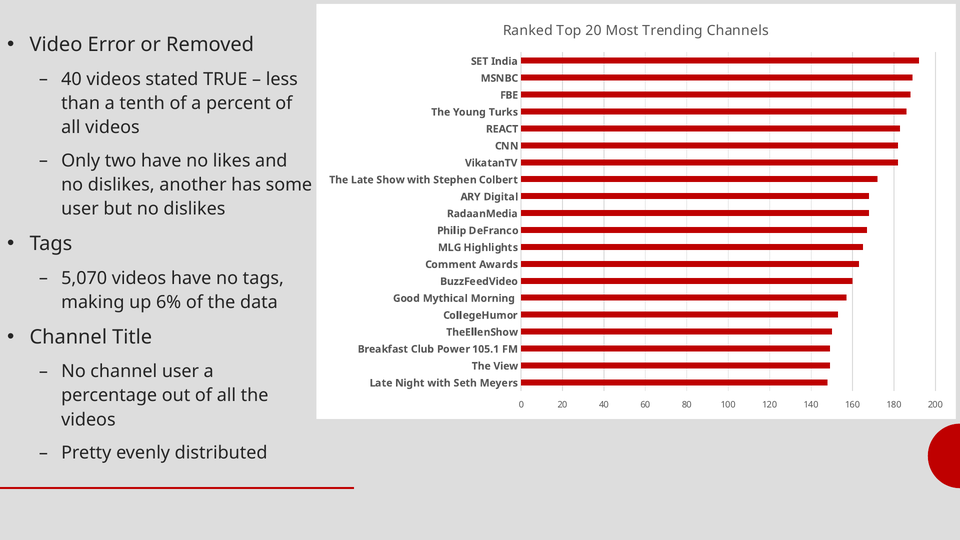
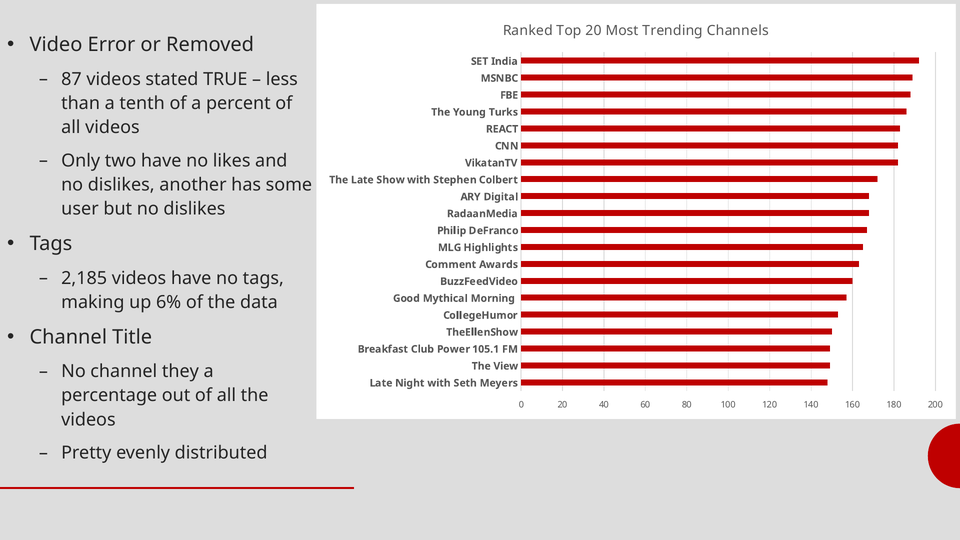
40: 40 -> 87 (71, 79)
5,070: 5,070 -> 2,185 (84, 278)
channel user: user -> they (180, 371)
